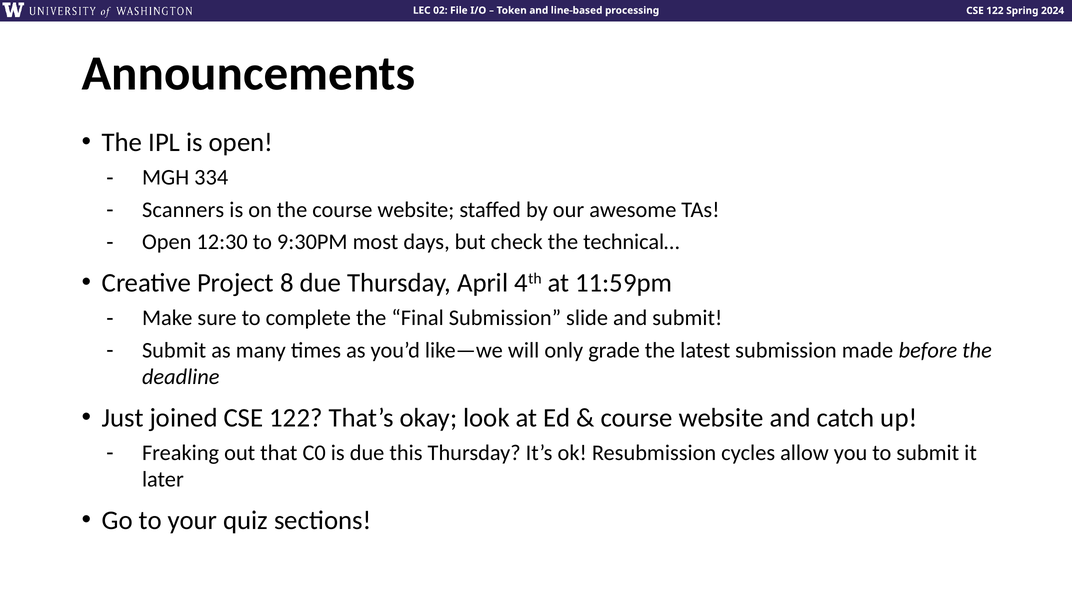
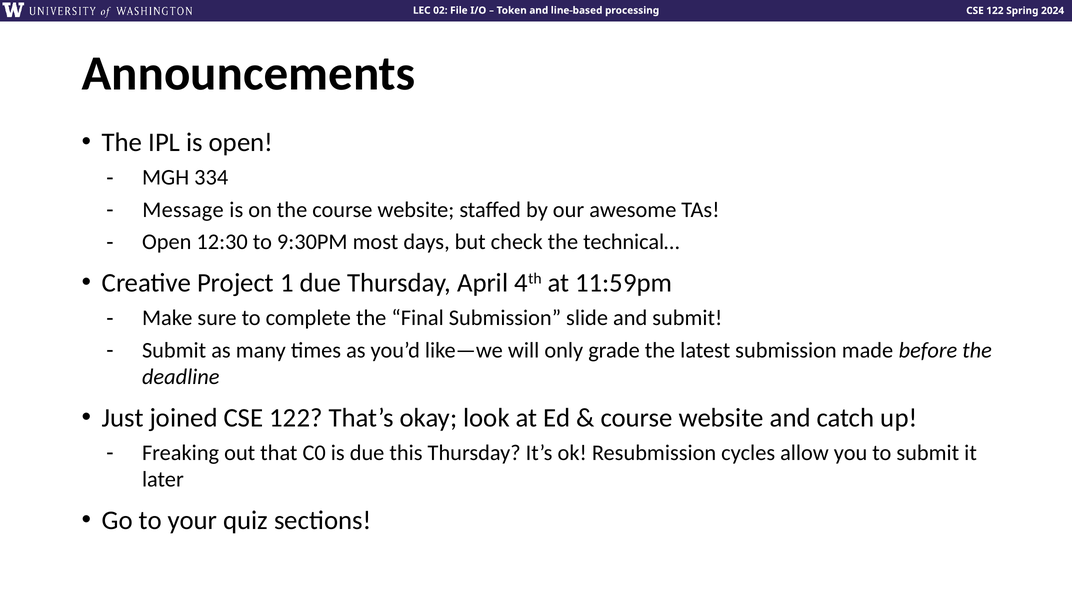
Scanners: Scanners -> Message (183, 210)
8: 8 -> 1 (287, 283)
